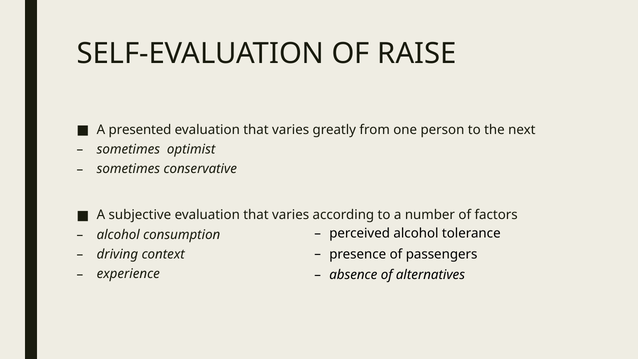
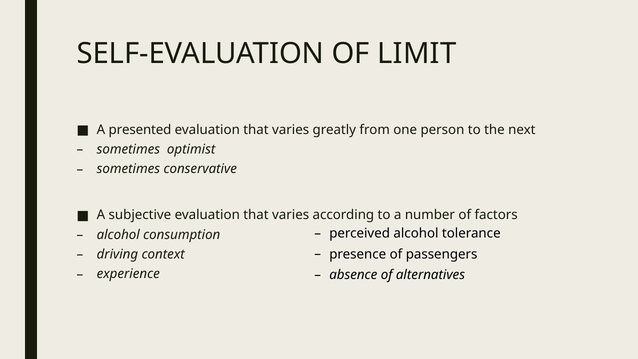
RAISE: RAISE -> LIMIT (417, 54)
